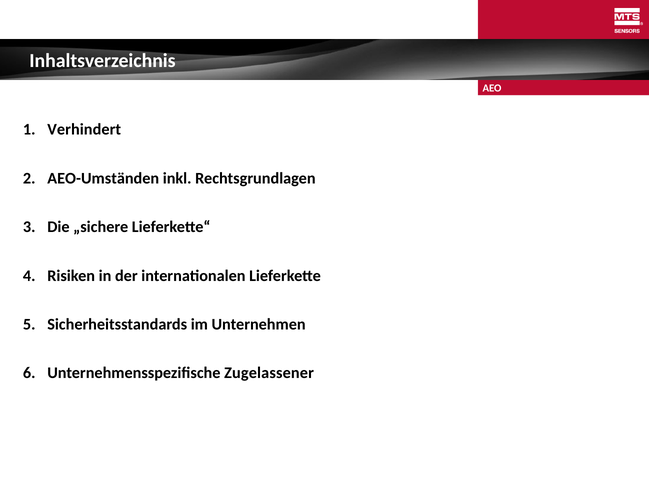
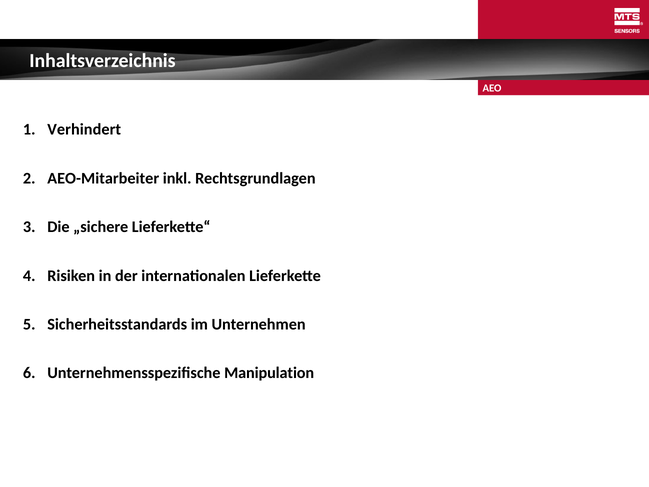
AEO-Umständen: AEO-Umständen -> AEO-Mitarbeiter (103, 178)
Zugelassener: Zugelassener -> Manipulation (269, 373)
